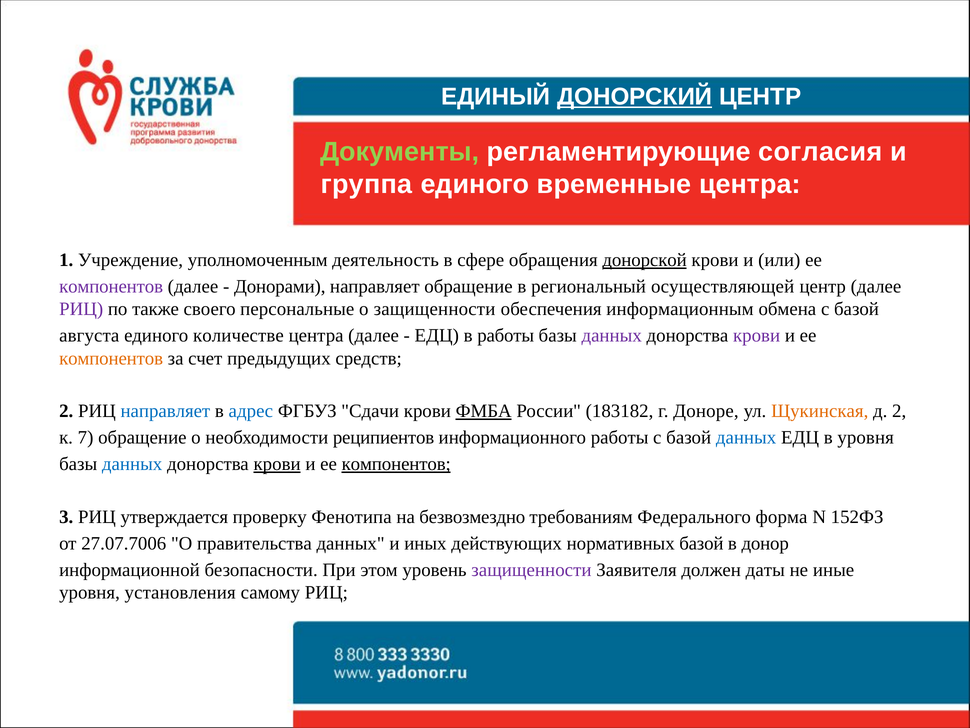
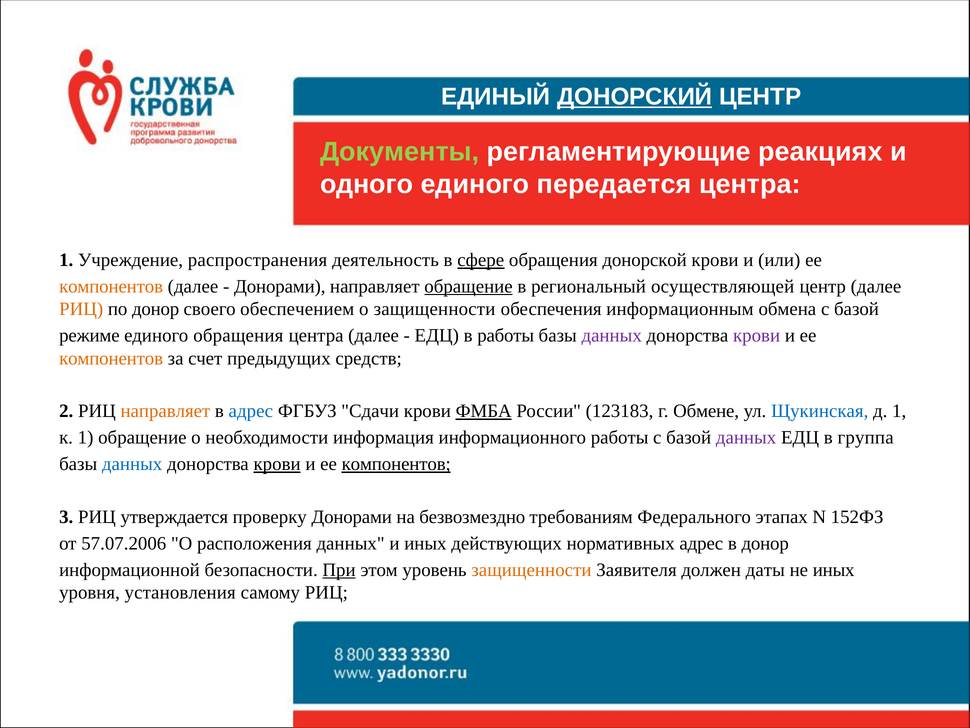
согласия: согласия -> реакциях (820, 152)
группа: группа -> одного (367, 184)
временные: временные -> передается (614, 184)
уполномоченным: уполномоченным -> распространения (258, 260)
сфере underline: none -> present (481, 260)
донорской underline: present -> none (645, 260)
компонентов colour: purple -> orange (111, 286)
обращение underline: none -> present (469, 286)
РИЦ colour: purple -> orange (81, 309)
по также: также -> донор (156, 309)
персональные: персональные -> обеспечением (297, 309)
августа: августа -> режиме (89, 335)
единого количестве: количестве -> обращения (238, 335)
направляет colour: blue -> orange (165, 411)
183182: 183182 -> 123183 (620, 411)
Доноре: Доноре -> Обмене (706, 411)
Щукинская colour: orange -> blue (820, 411)
д 2: 2 -> 1 (899, 411)
к 7: 7 -> 1 (86, 437)
реципиентов: реципиентов -> информация (383, 437)
данных colour: blue -> purple (746, 437)
в уровня: уровня -> группа (866, 437)
проверку Фенотипа: Фенотипа -> Донорами (352, 517)
форма: форма -> этапах (782, 517)
27.07.7006: 27.07.7006 -> 57.07.2006 (124, 543)
правительства: правительства -> расположения (254, 543)
нормативных базой: базой -> адрес (701, 543)
При underline: none -> present (339, 569)
защищенности colour: purple -> orange (531, 569)
не иные: иные -> иных (834, 569)
